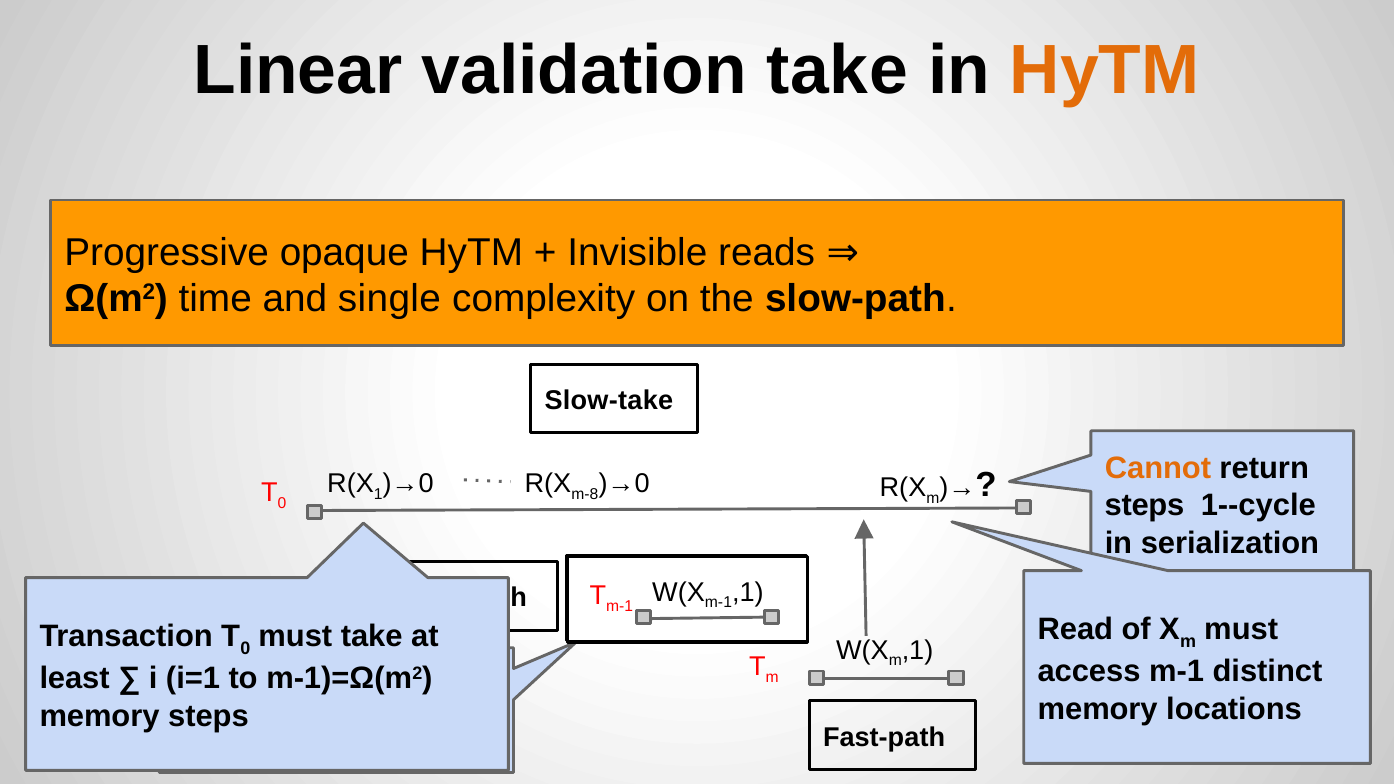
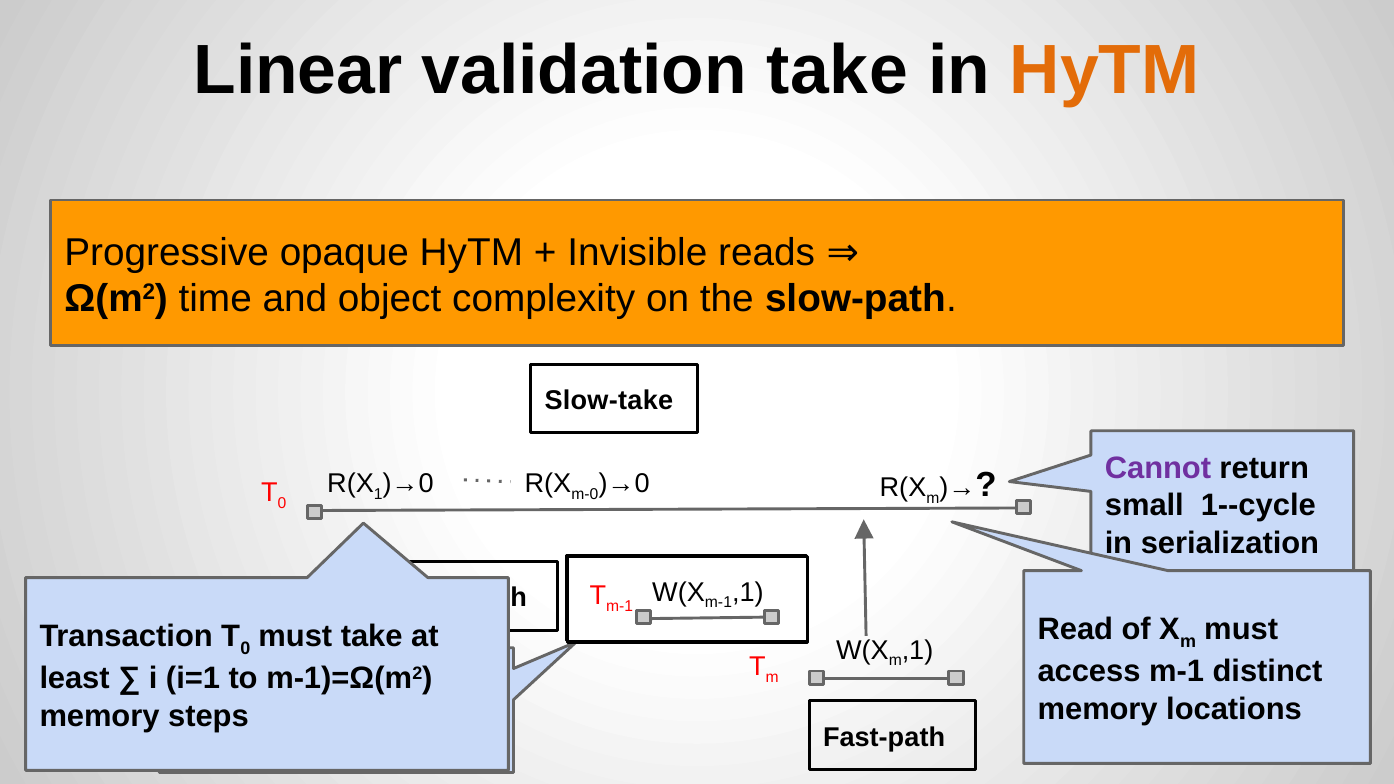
single: single -> object (390, 299)
Cannot colour: orange -> purple (1158, 469)
m-8: m-8 -> m-0 (585, 495)
steps: steps -> small (1144, 506)
